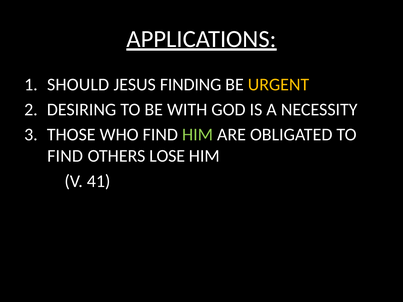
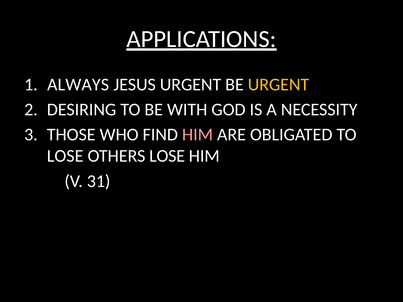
SHOULD: SHOULD -> ALWAYS (78, 85)
JESUS FINDING: FINDING -> URGENT (191, 85)
HIM colour: light green -> pink (198, 135)
FIND: FIND -> LOSE (65, 156)
41: 41 -> 31 (99, 181)
